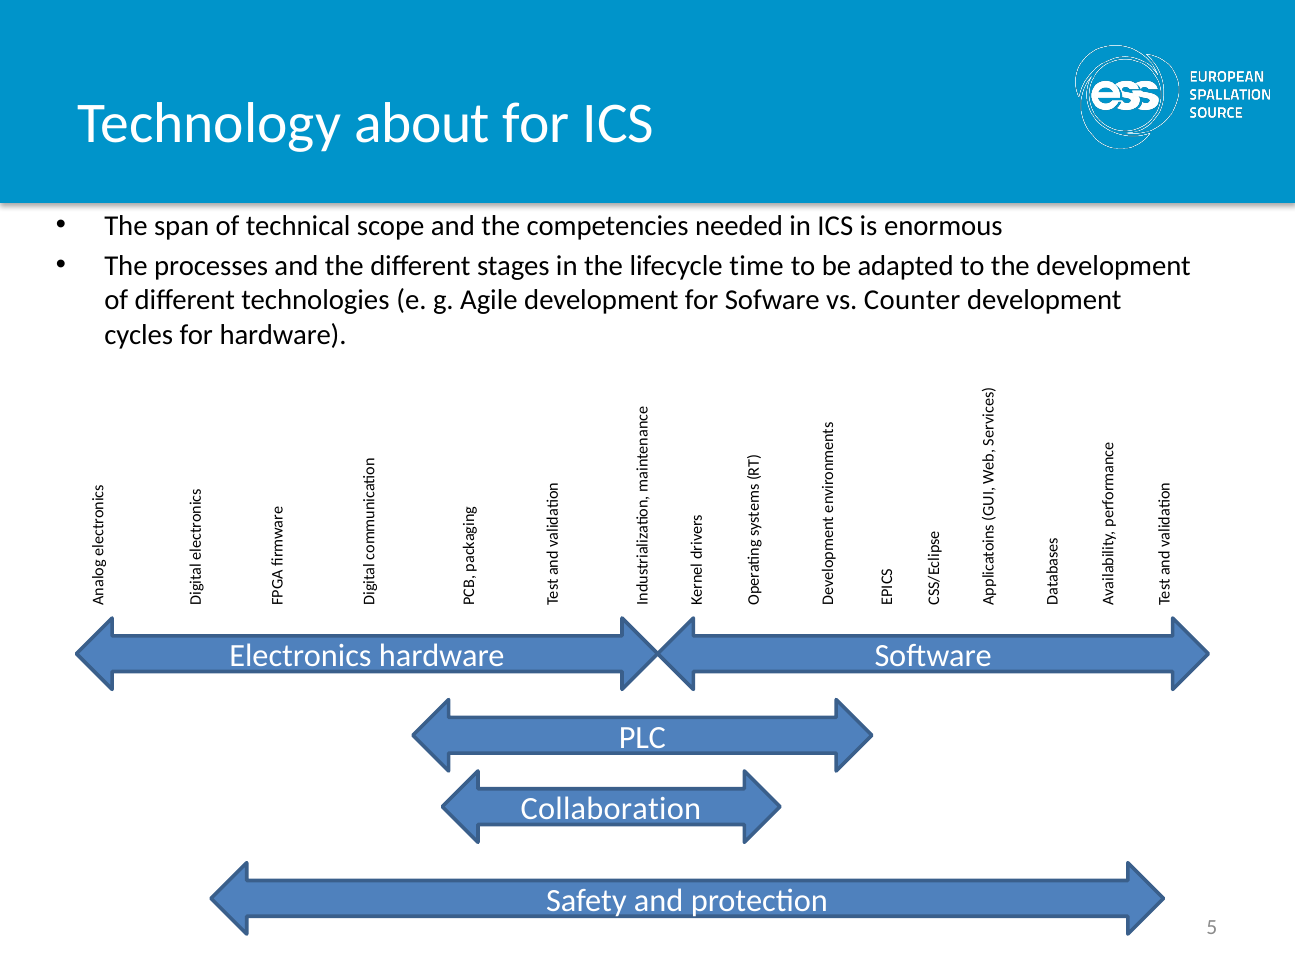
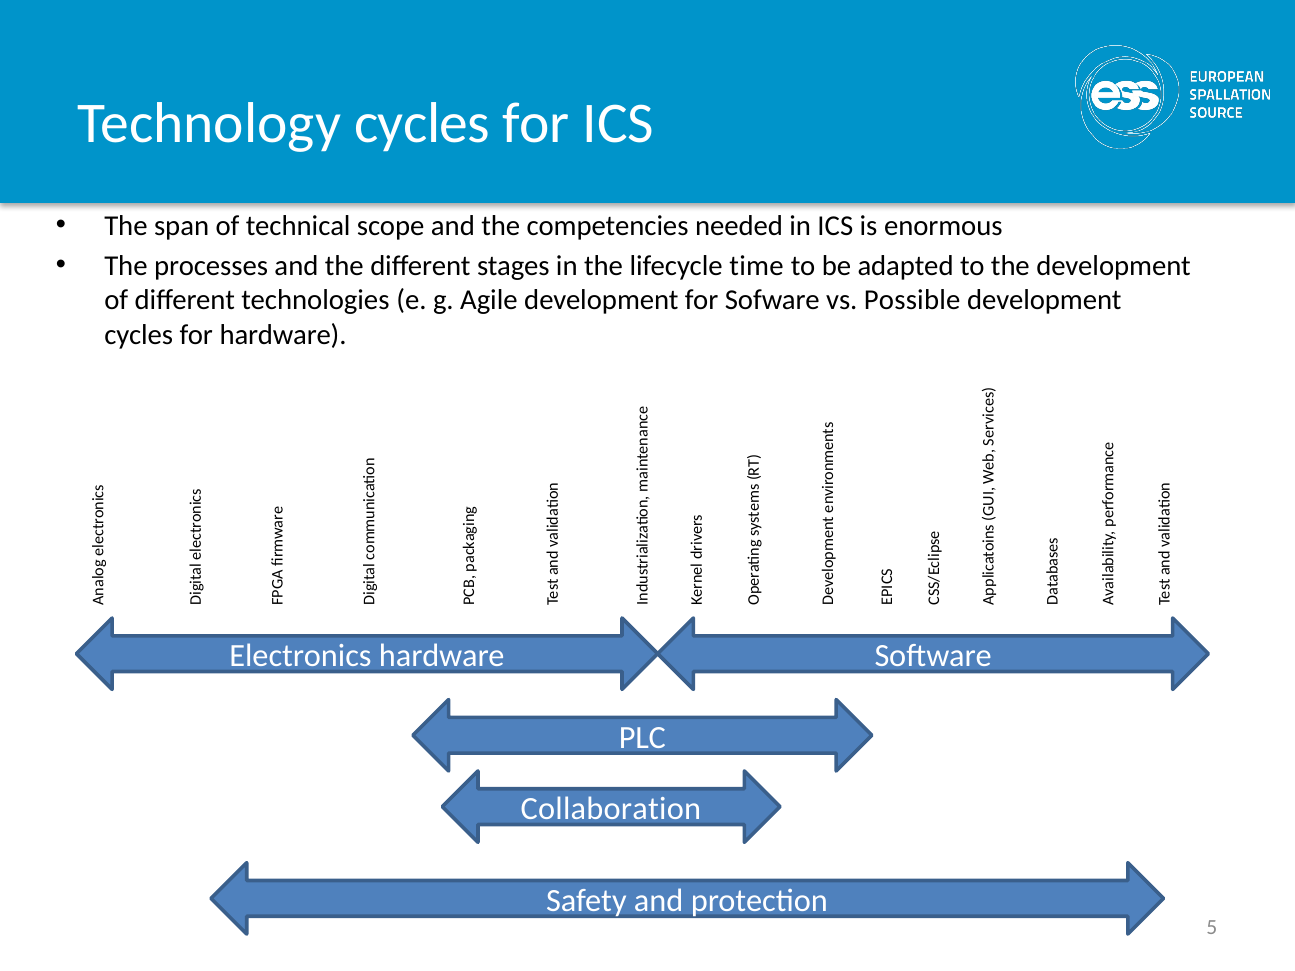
Technology about: about -> cycles (422, 124)
Counter: Counter -> Possible (912, 300)
